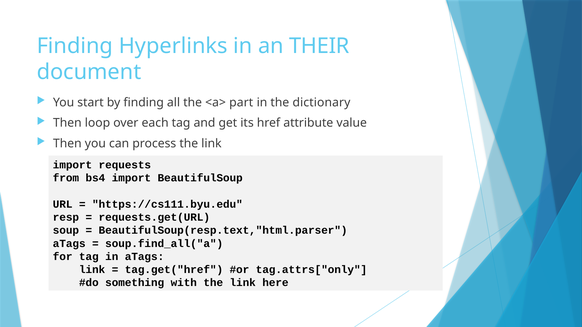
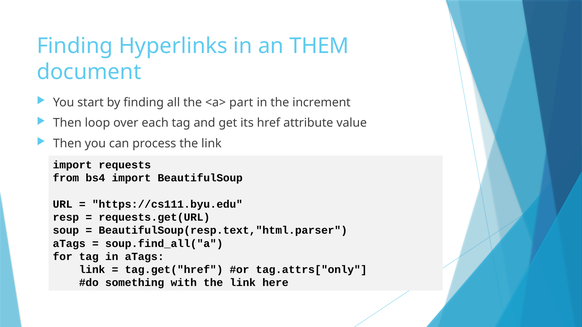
THEIR: THEIR -> THEM (319, 46)
dictionary: dictionary -> increment (322, 102)
